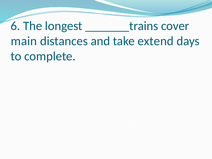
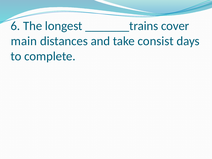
extend: extend -> consist (156, 41)
